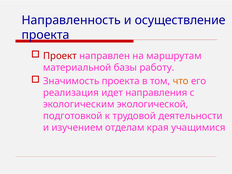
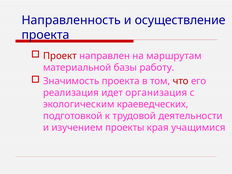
что colour: orange -> red (181, 81)
направления: направления -> организация (156, 93)
экологической: экологической -> краеведческих (153, 104)
отделам: отделам -> проекты (125, 128)
